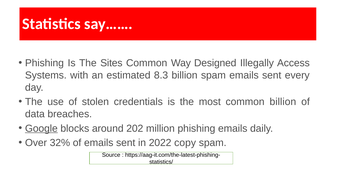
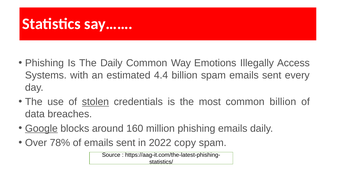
The Sites: Sites -> Daily (111, 63)
Designed: Designed -> Emotions (215, 63)
8.3: 8.3 -> 4.4 (161, 75)
stolen underline: none -> present (95, 102)
202: 202 -> 160 (135, 128)
32%: 32% -> 78% (60, 143)
